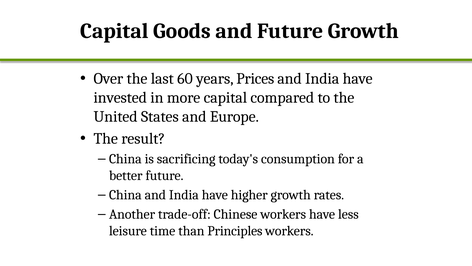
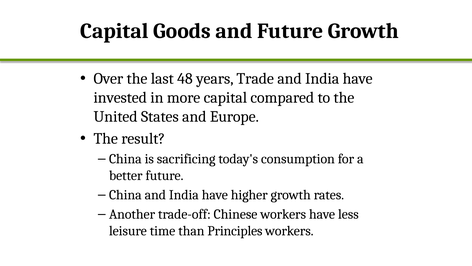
60: 60 -> 48 (185, 79)
Prices: Prices -> Trade (255, 79)
